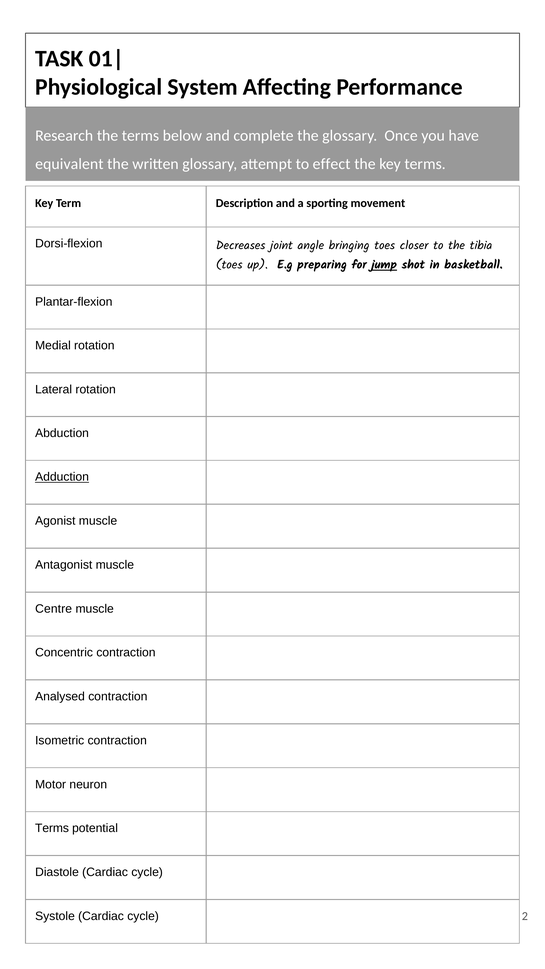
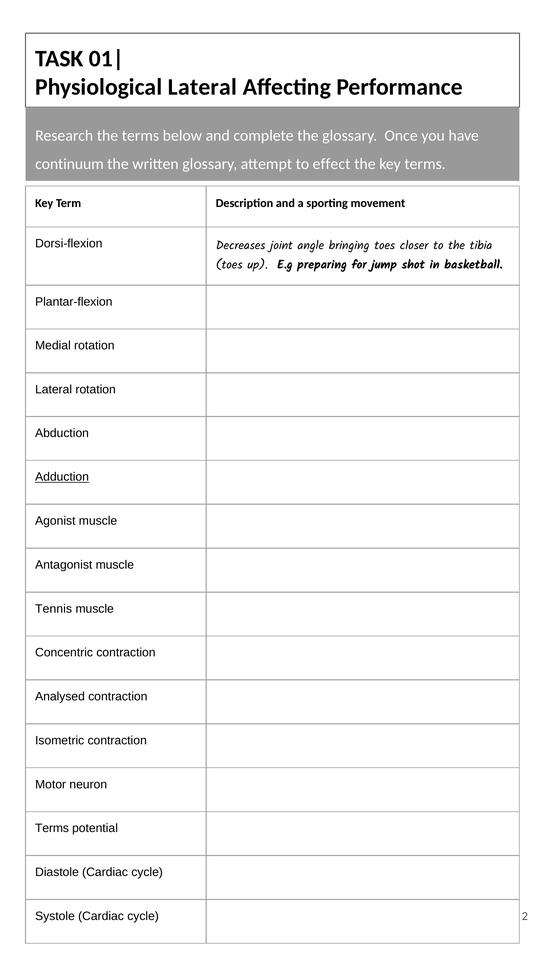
Physiological System: System -> Lateral (202, 87)
equivalent: equivalent -> continuum (69, 164)
jump underline: present -> none (384, 265)
Centre: Centre -> Tennis (54, 608)
